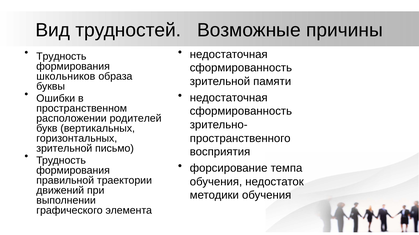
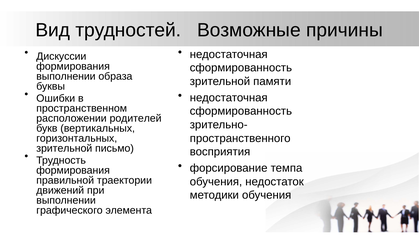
Трудность: Трудность -> Дискуссии (61, 57)
школьников: школьников -> выполнении (66, 77)
